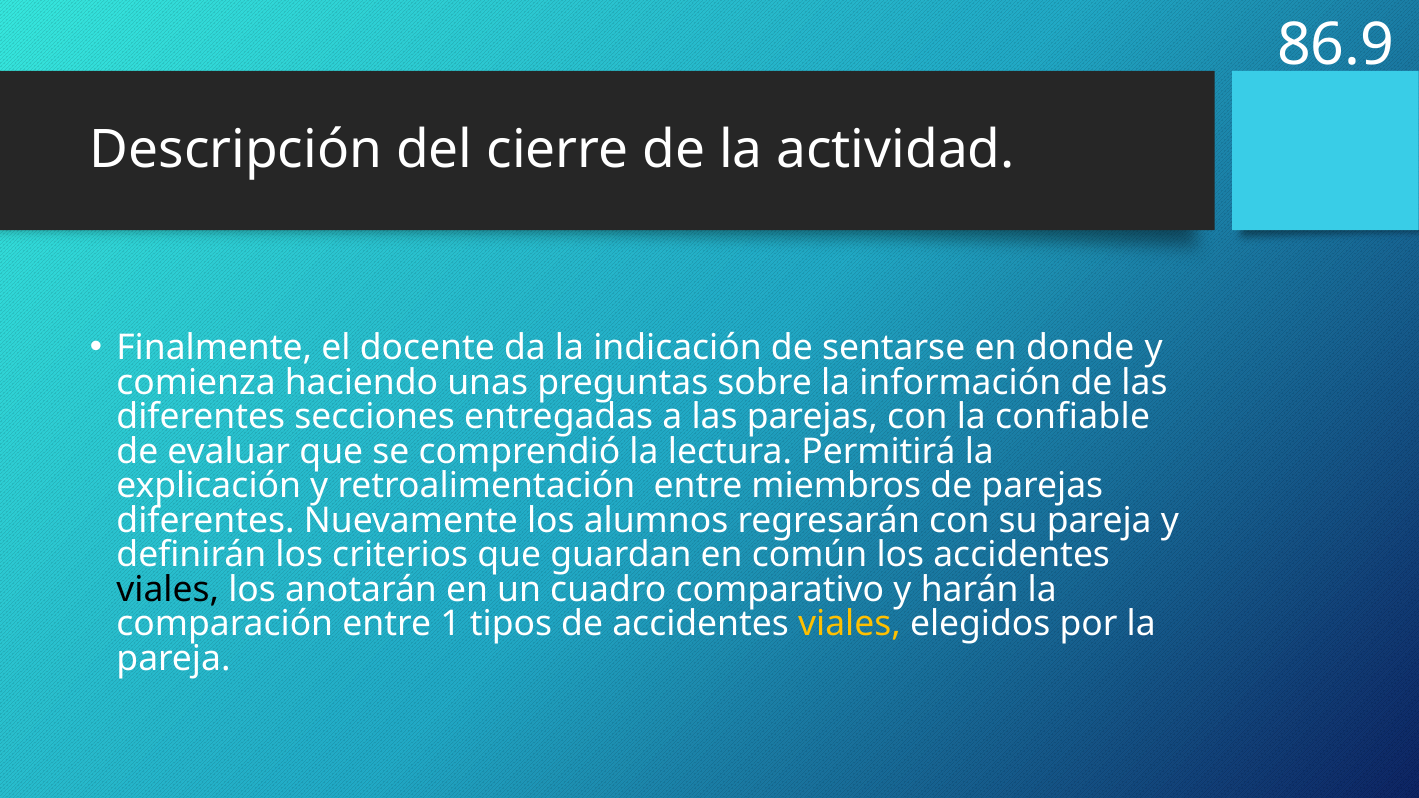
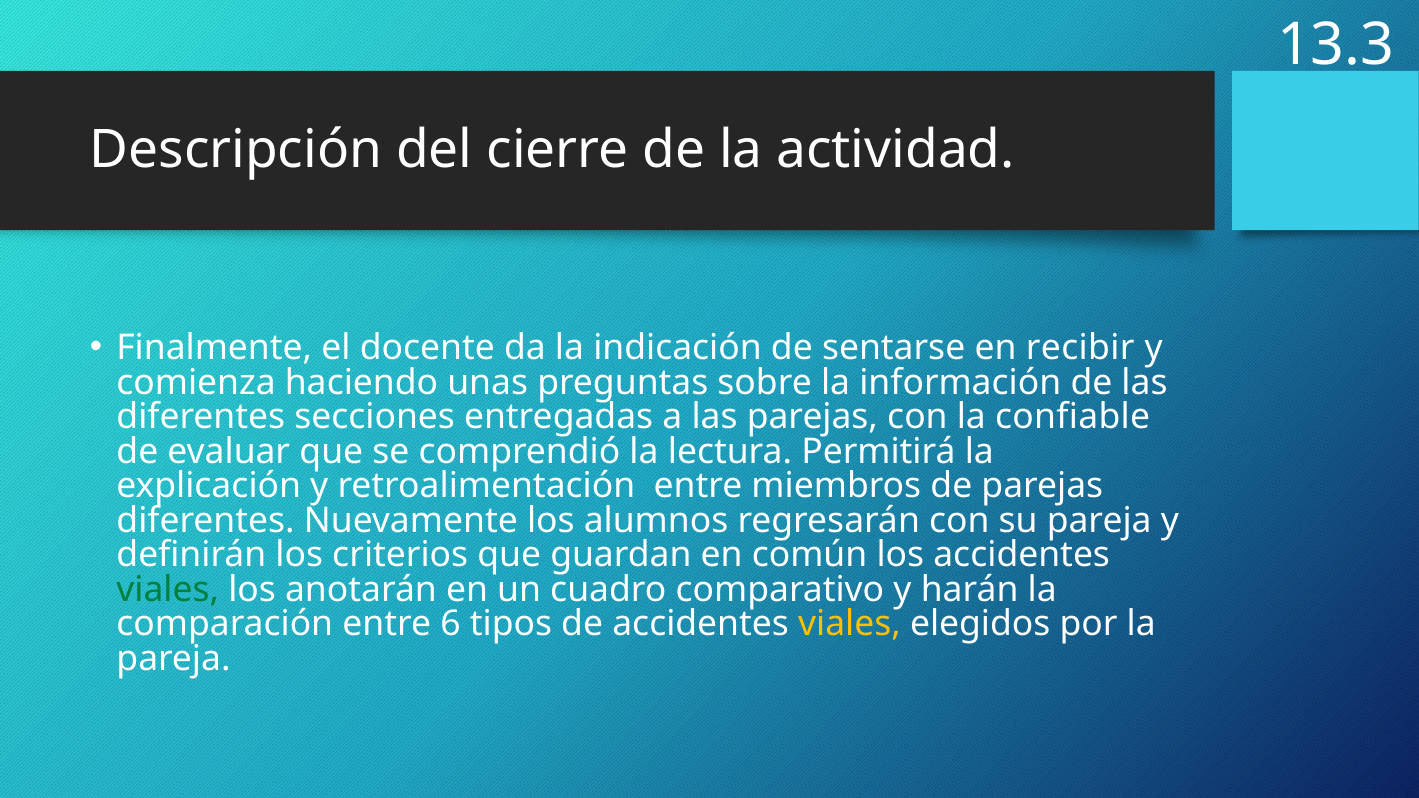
86.9: 86.9 -> 13.3 (1336, 45)
donde: donde -> recibir (1080, 348)
viales colour: black -> green (168, 590)
1: 1 -> 6 (450, 624)
